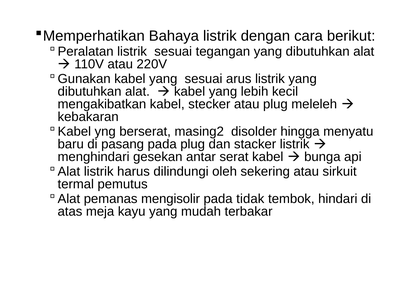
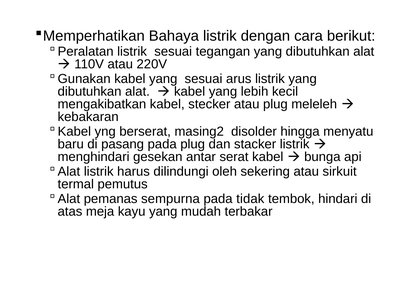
mengisolir: mengisolir -> sempurna (170, 199)
